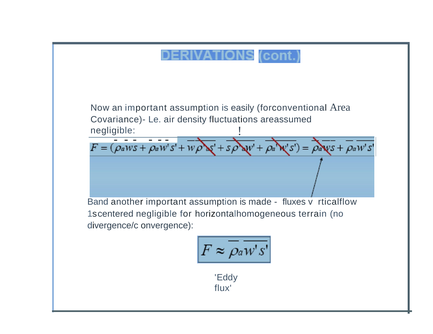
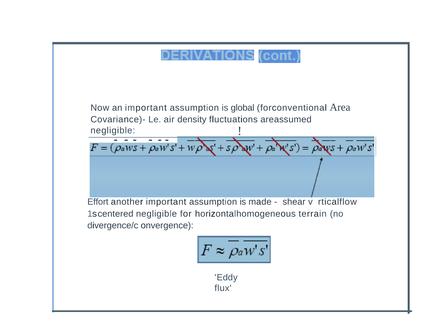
easily: easily -> global (243, 108)
Band: Band -> Effort (98, 202)
fluxes: fluxes -> shear (294, 202)
